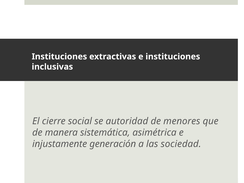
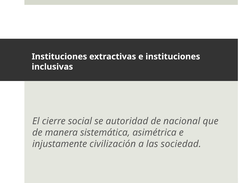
menores: menores -> nacional (182, 121)
generación: generación -> civilización (113, 144)
